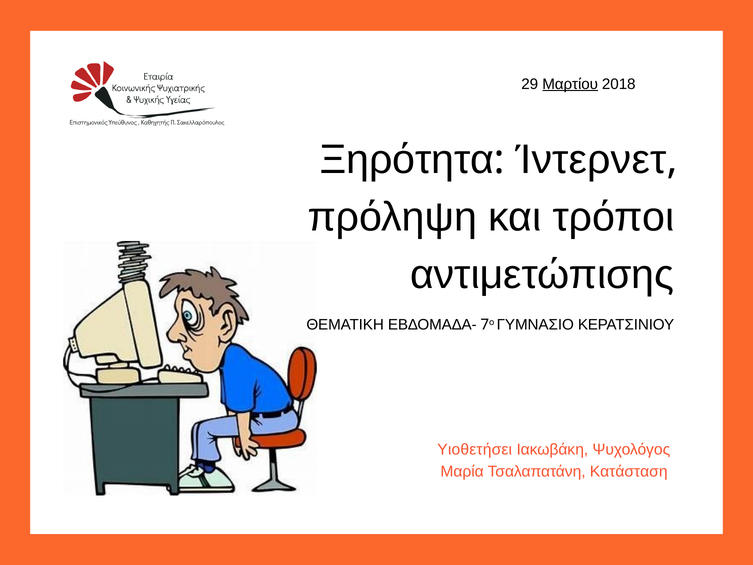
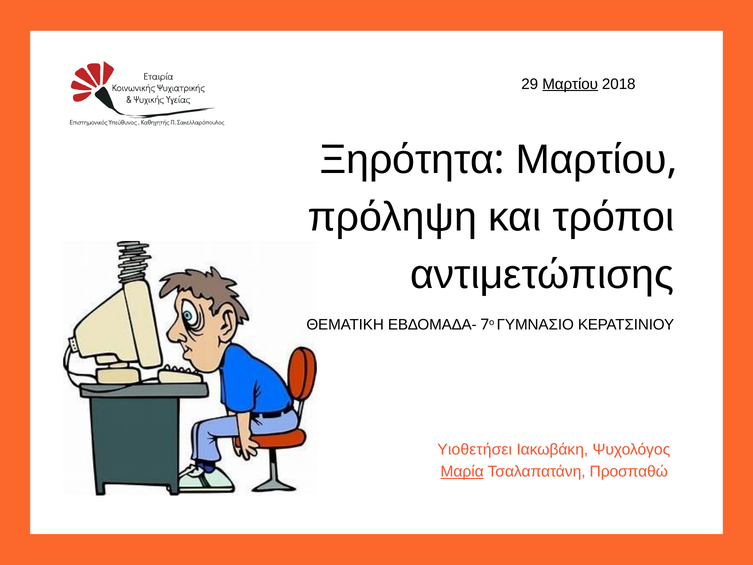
Ίντερνετ: Ίντερνετ -> Μαρτίου (591, 160)
Μαρία underline: none -> present (462, 471)
Κατάσταση: Κατάσταση -> Προσπαθώ (629, 471)
